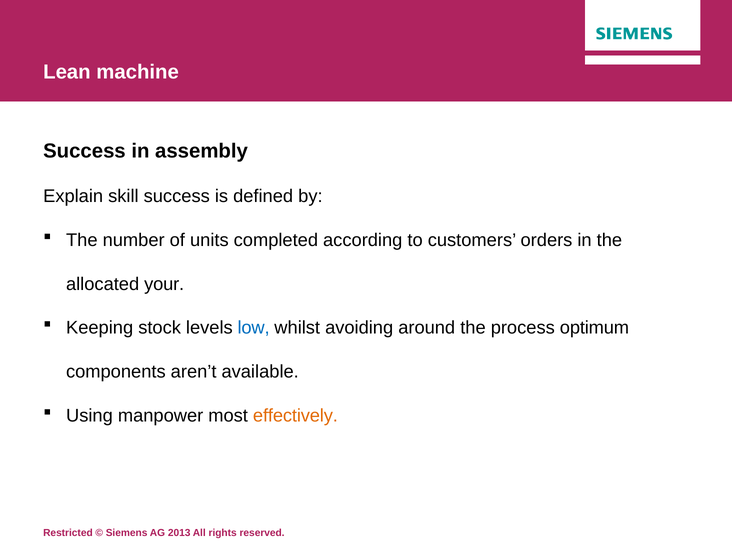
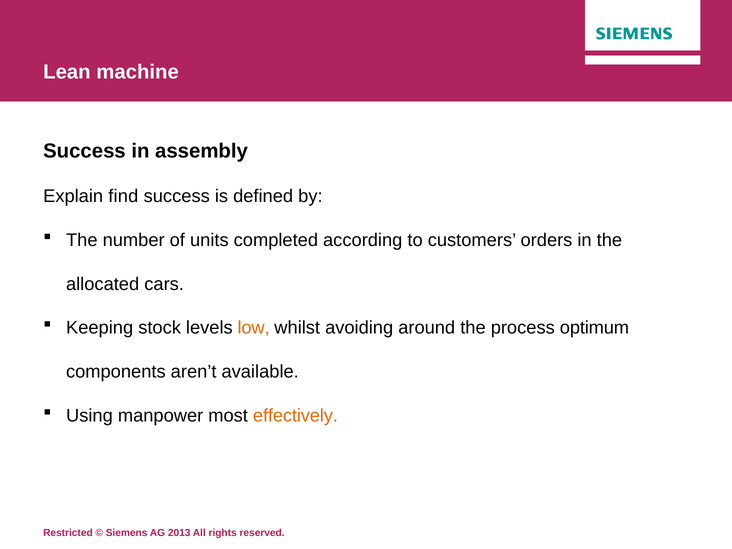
skill: skill -> find (123, 196)
your: your -> cars (164, 284)
low colour: blue -> orange (254, 328)
